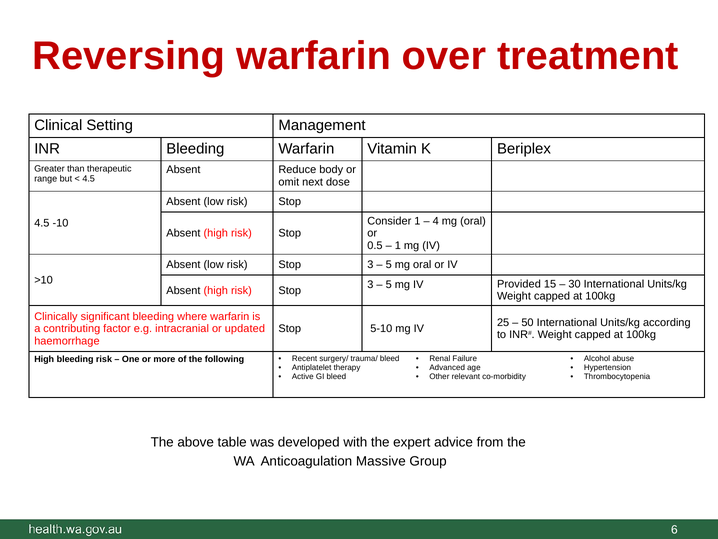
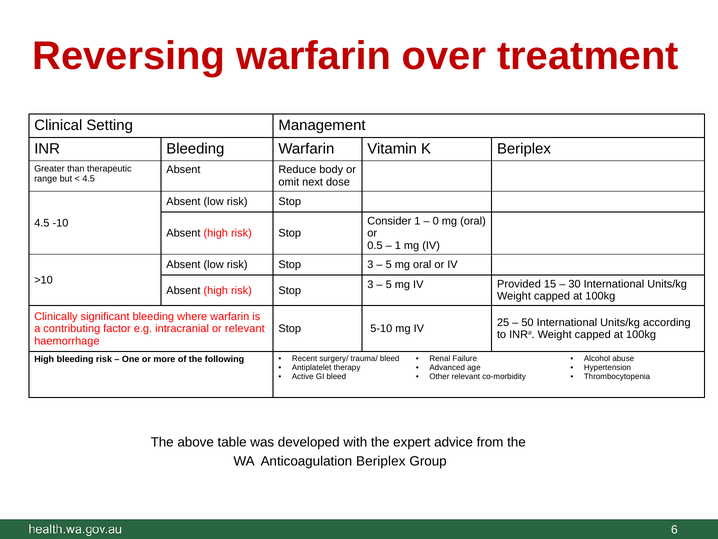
4: 4 -> 0 (436, 221)
or updated: updated -> relevant (245, 328)
Anticoagulation Massive: Massive -> Beriplex (381, 461)
